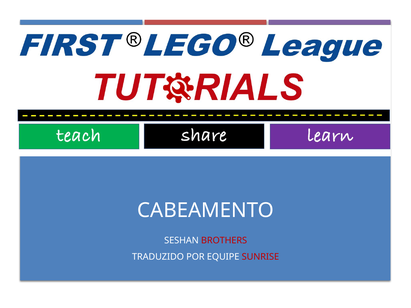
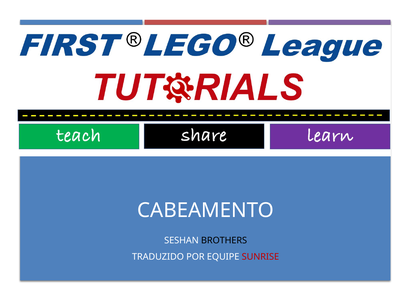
BROTHERS colour: red -> black (224, 241)
